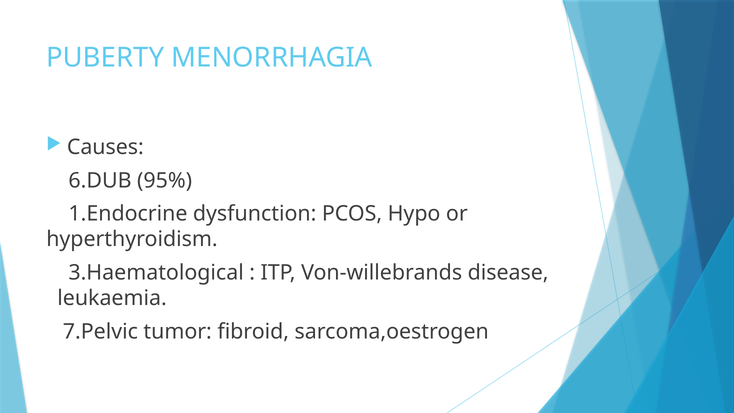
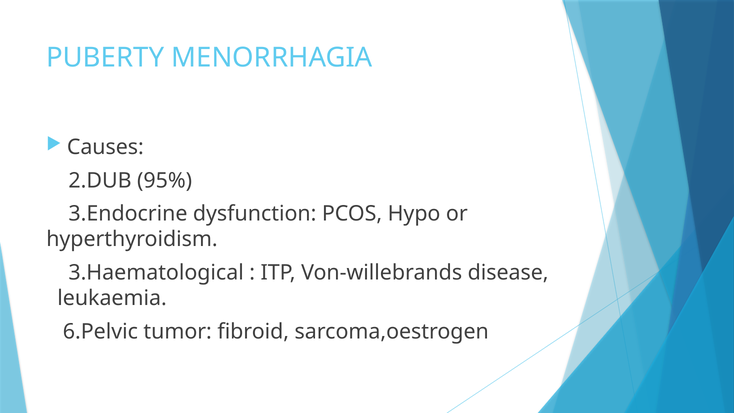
6.DUB: 6.DUB -> 2.DUB (100, 180)
1.Endocrine: 1.Endocrine -> 3.Endocrine (128, 214)
7.Pelvic: 7.Pelvic -> 6.Pelvic (100, 332)
